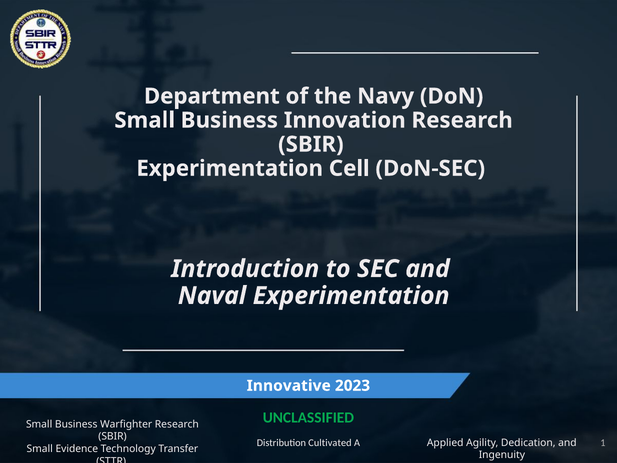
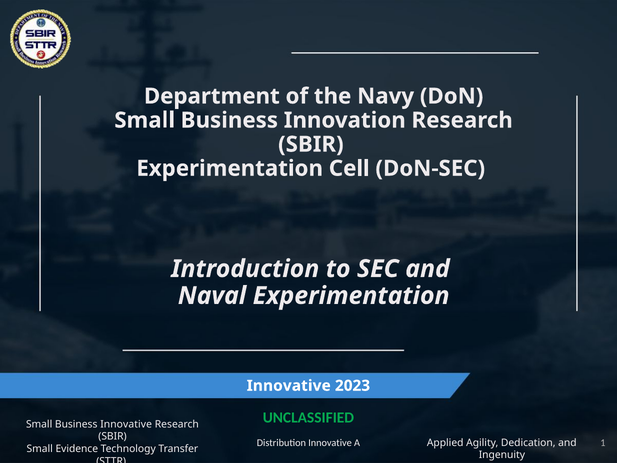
Business Warfighter: Warfighter -> Innovative (126, 424)
Distribution Cultivated: Cultivated -> Innovative (330, 442)
